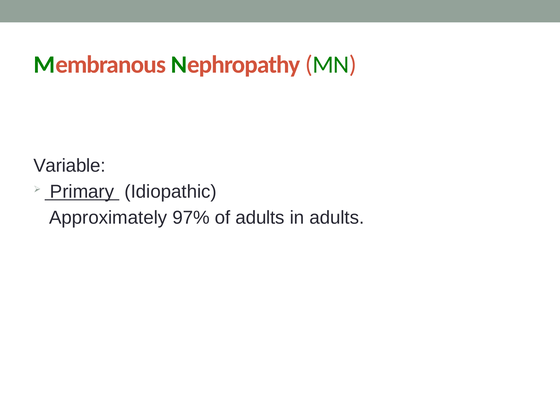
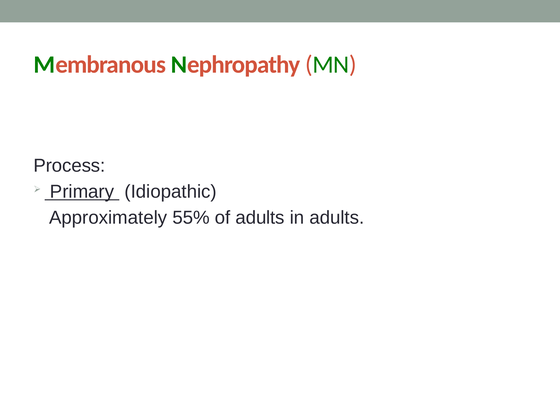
Variable: Variable -> Process (69, 166)
97%: 97% -> 55% (191, 218)
